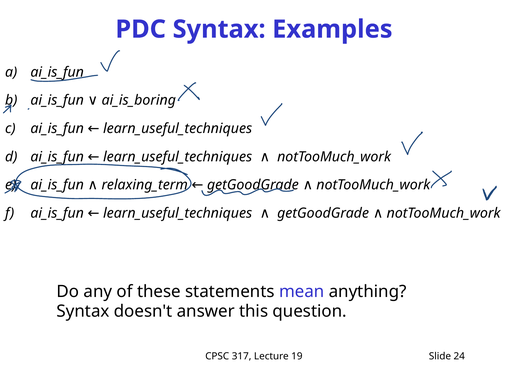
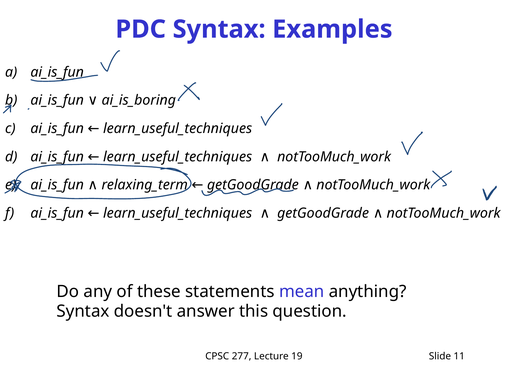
317: 317 -> 277 (242, 356)
24: 24 -> 11 (459, 356)
